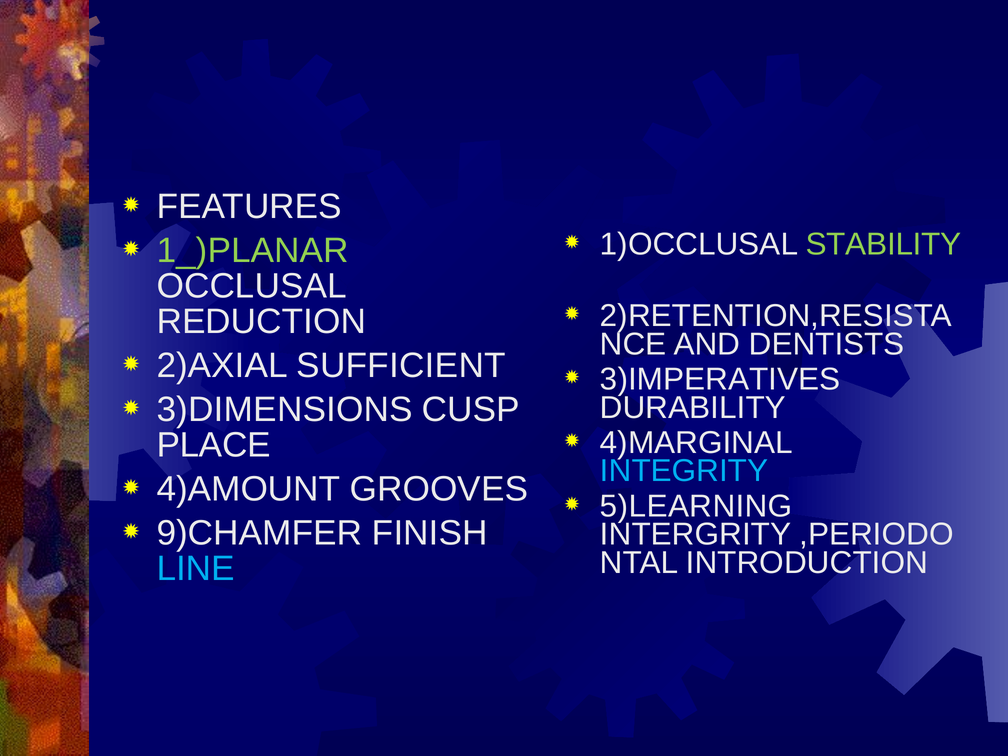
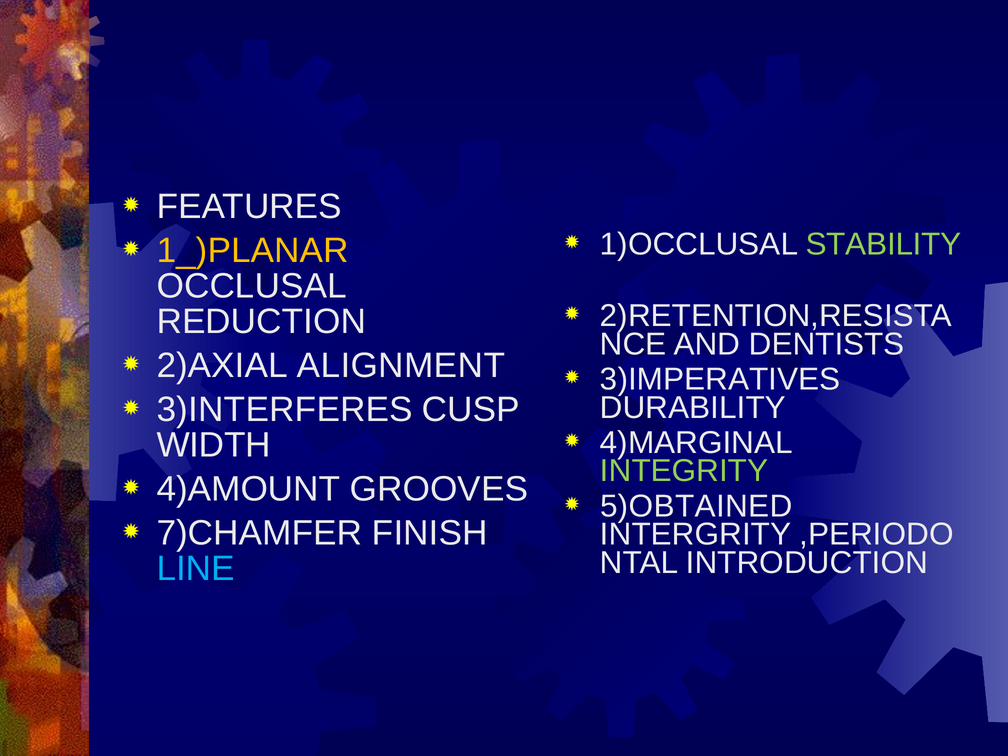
1_)PLANAR colour: light green -> yellow (253, 251)
SUFFICIENT: SUFFICIENT -> ALIGNMENT (401, 366)
3)DIMENSIONS: 3)DIMENSIONS -> 3)INTERFERES (285, 410)
PLACE: PLACE -> WIDTH (214, 445)
INTEGRITY colour: light blue -> light green (684, 471)
5)LEARNING: 5)LEARNING -> 5)OBTAINED (696, 506)
9)CHAMFER: 9)CHAMFER -> 7)CHAMFER (259, 533)
